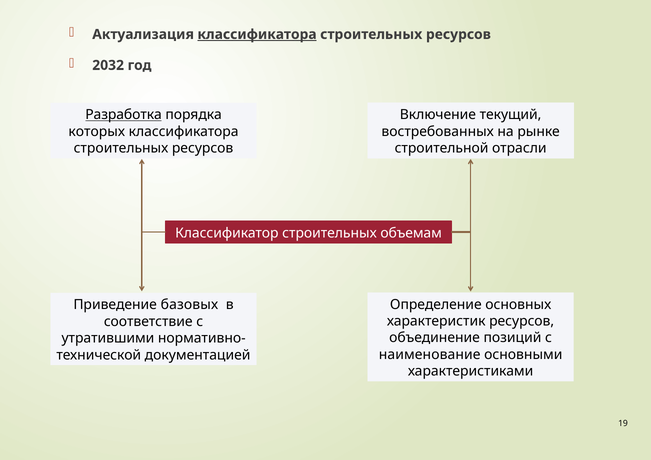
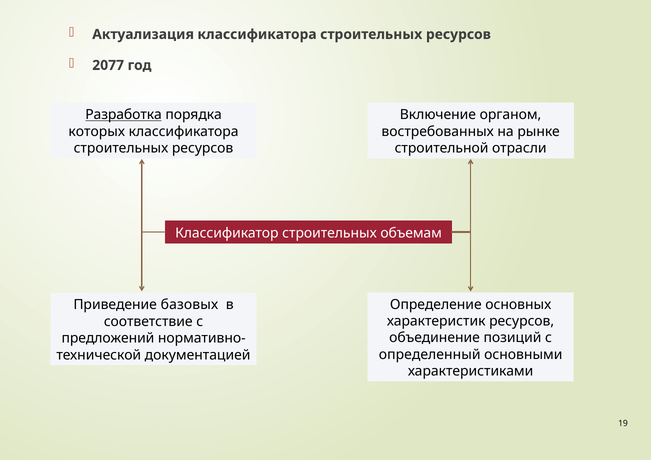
классификатора underline: present -> none (257, 34)
2032: 2032 -> 2077 (108, 65)
текущий: текущий -> органом (511, 115)
утратившими: утратившими -> предложений (108, 338)
наименование: наименование -> определенный (430, 355)
